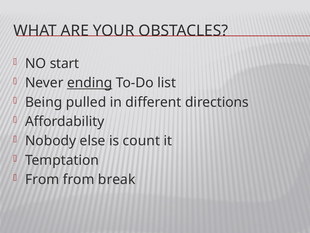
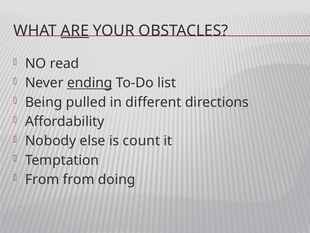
ARE underline: none -> present (75, 31)
start: start -> read (64, 63)
break: break -> doing (117, 179)
